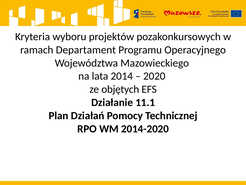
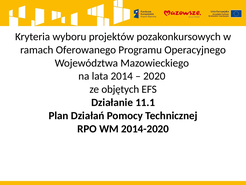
Departament: Departament -> Oferowanego (86, 50)
